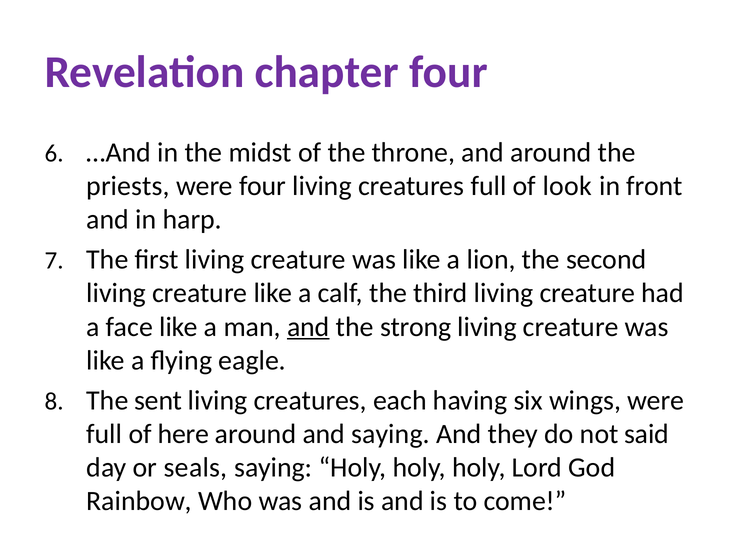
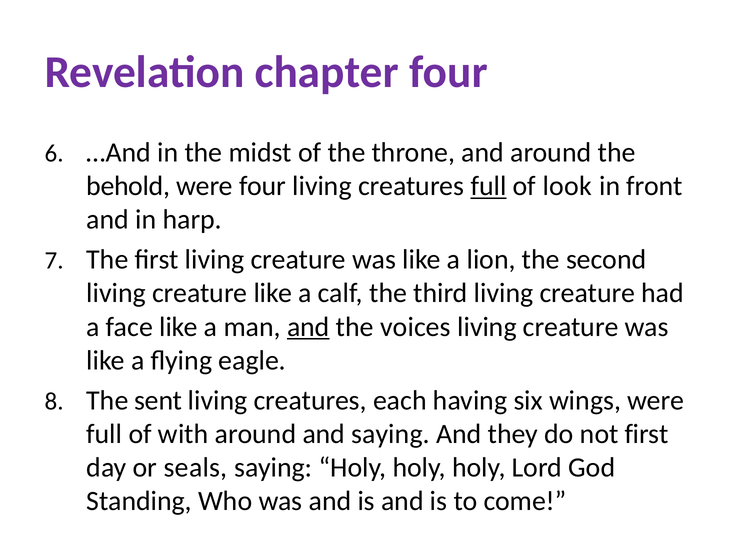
priests: priests -> behold (128, 186)
full underline: none -> present (488, 186)
strong: strong -> voices (415, 326)
here: here -> with (183, 433)
not said: said -> first (647, 433)
Rainbow: Rainbow -> Standing (139, 500)
